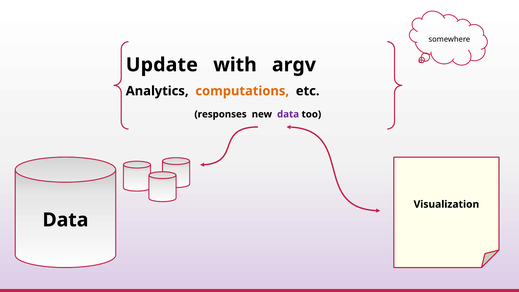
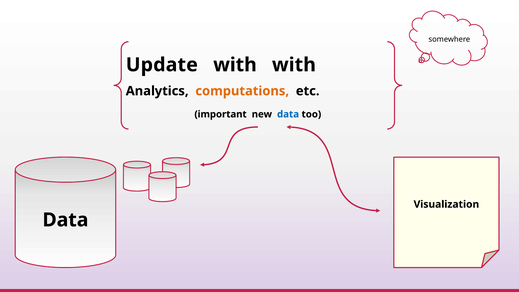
with argv: argv -> with (294, 65)
responses: responses -> important (221, 114)
data colour: purple -> blue (288, 114)
